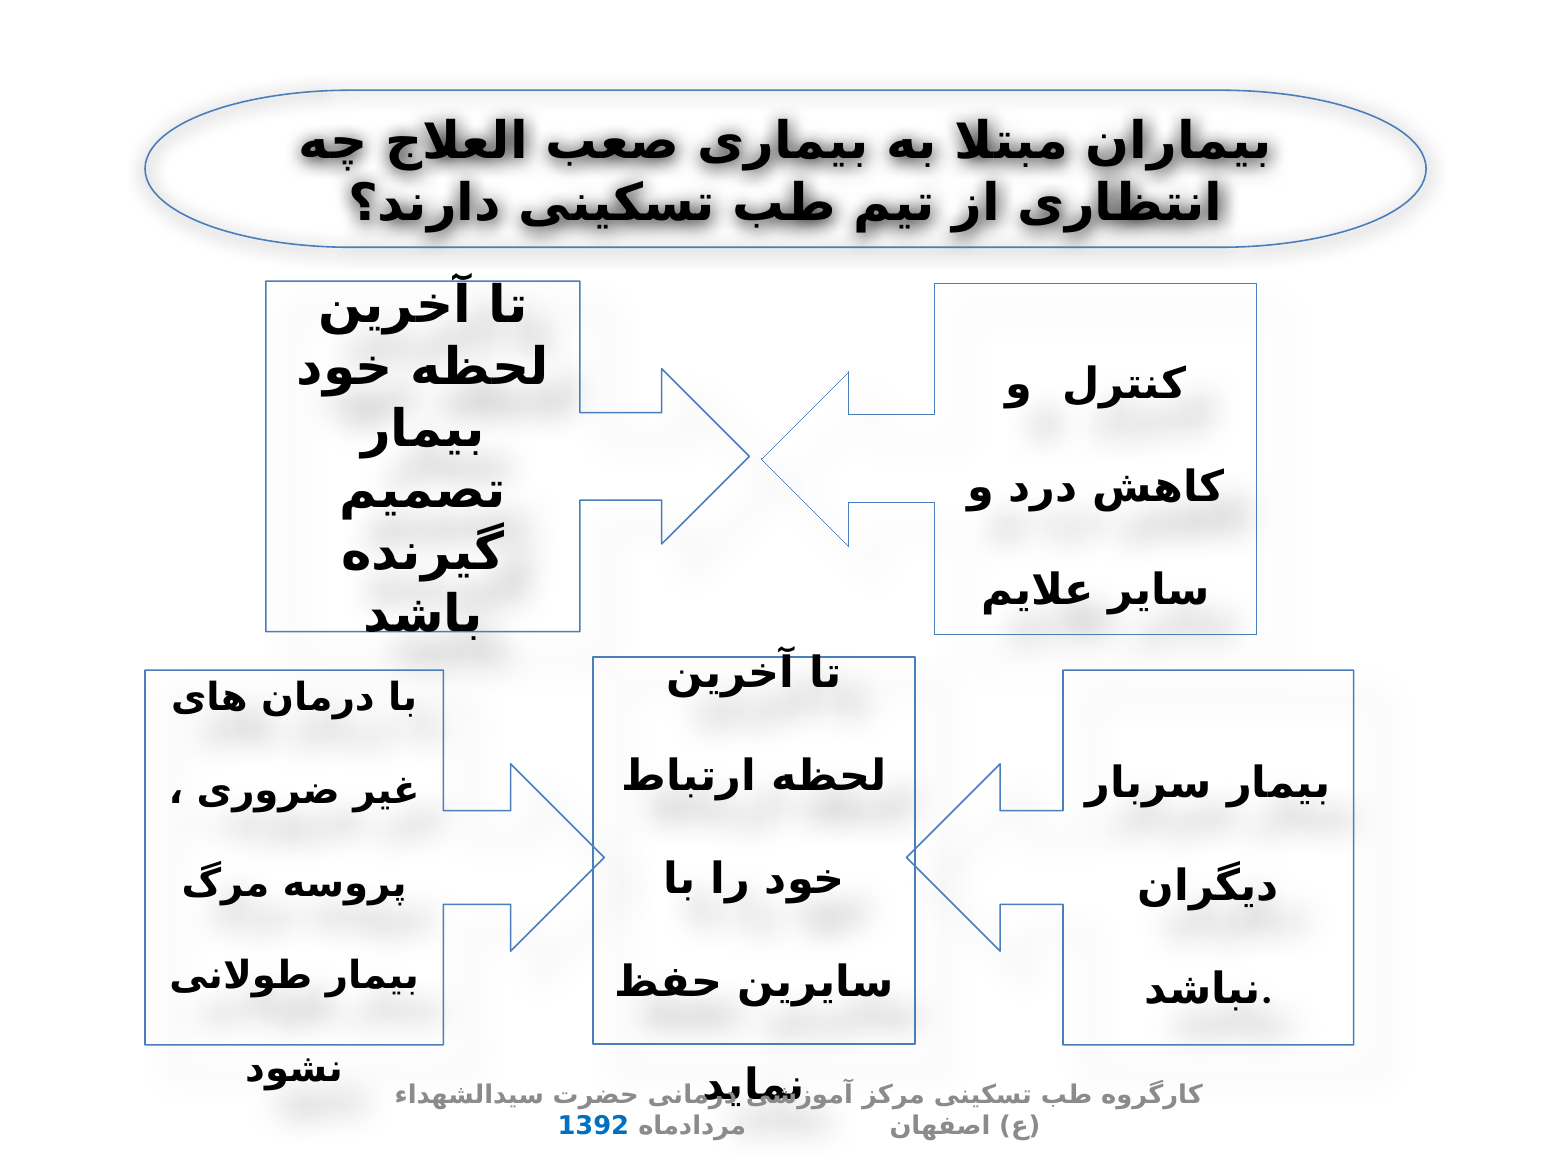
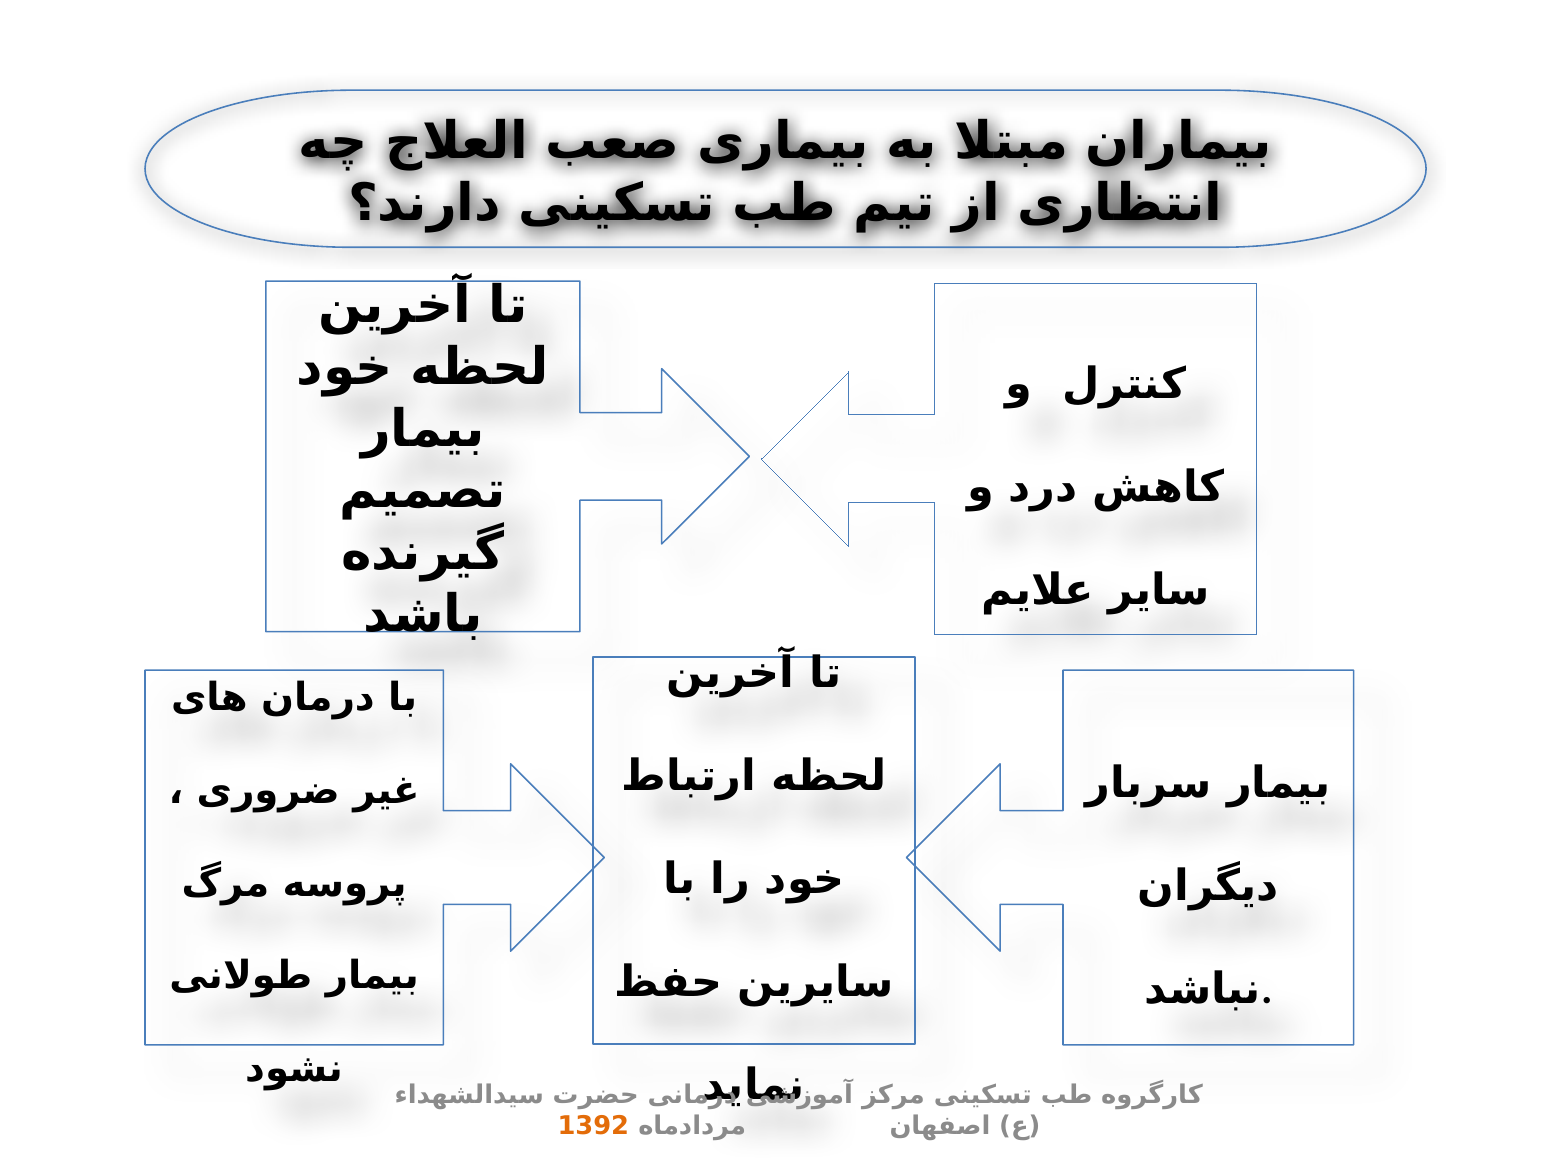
1392 colour: blue -> orange (593, 1126)
